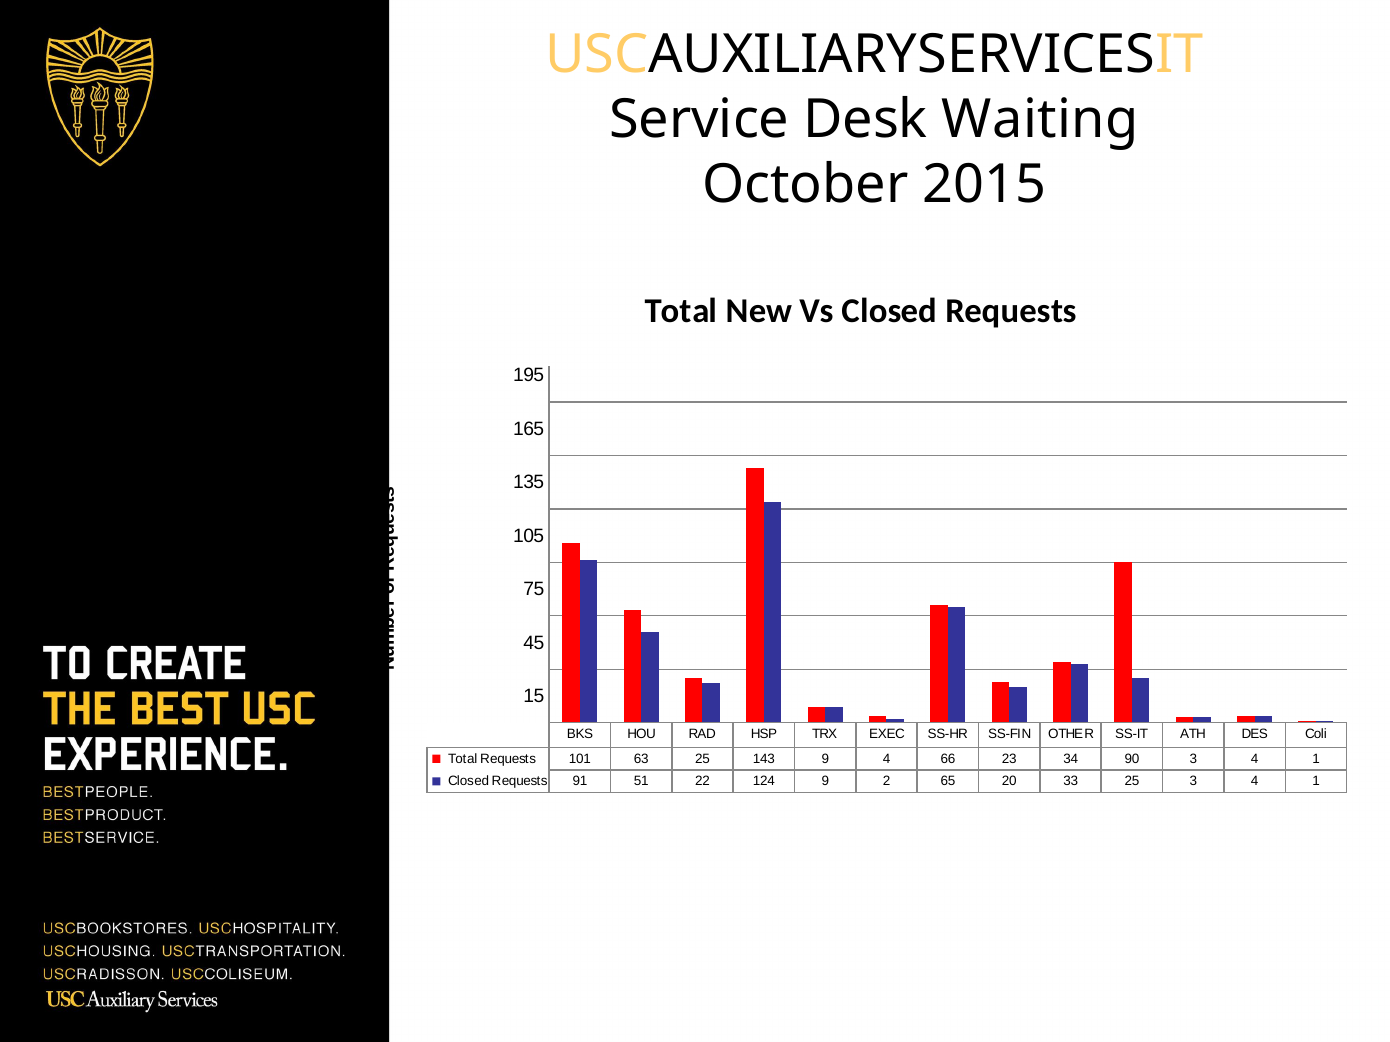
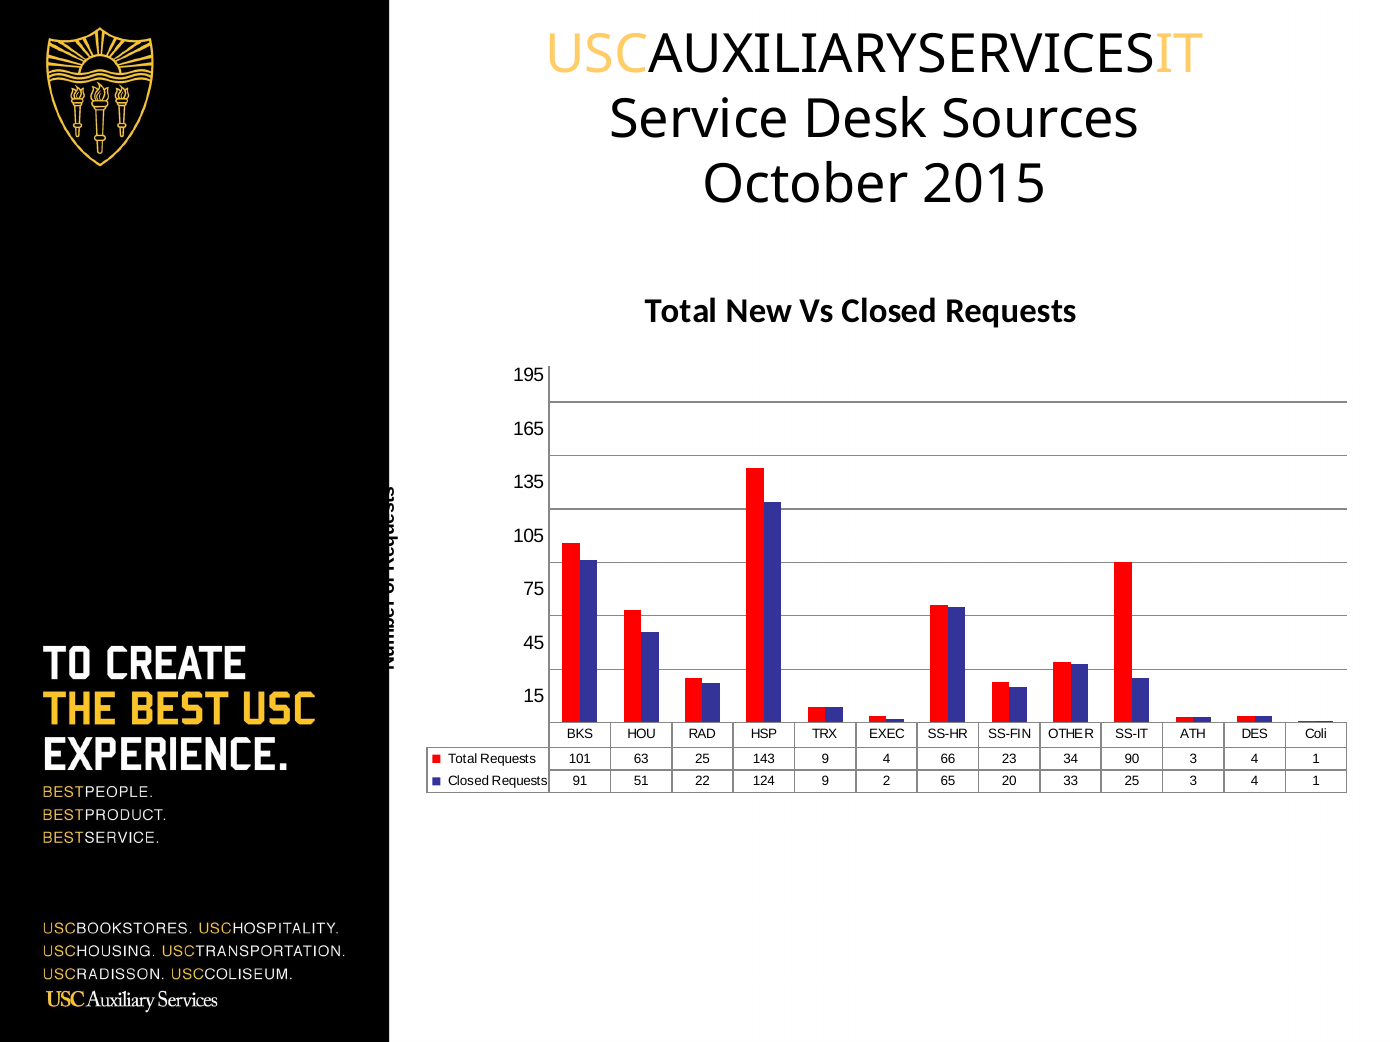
Waiting: Waiting -> Sources (1041, 120)
